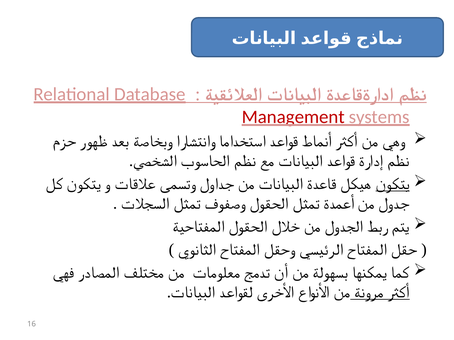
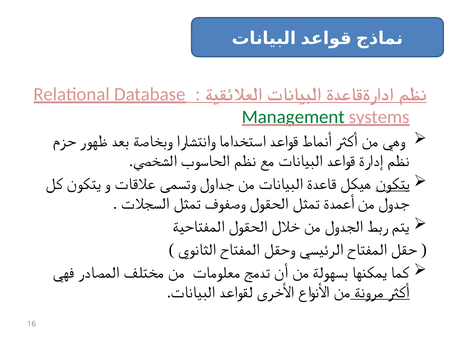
Management colour: red -> green (293, 117)
